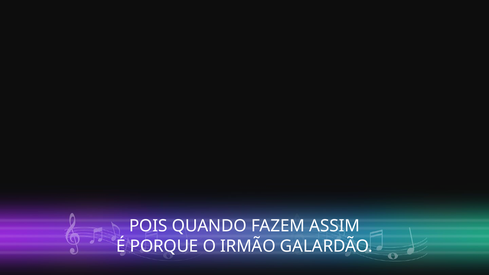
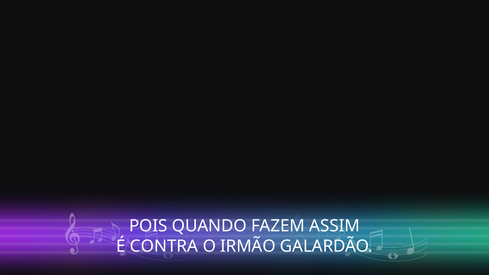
PORQUE: PORQUE -> CONTRA (164, 246)
